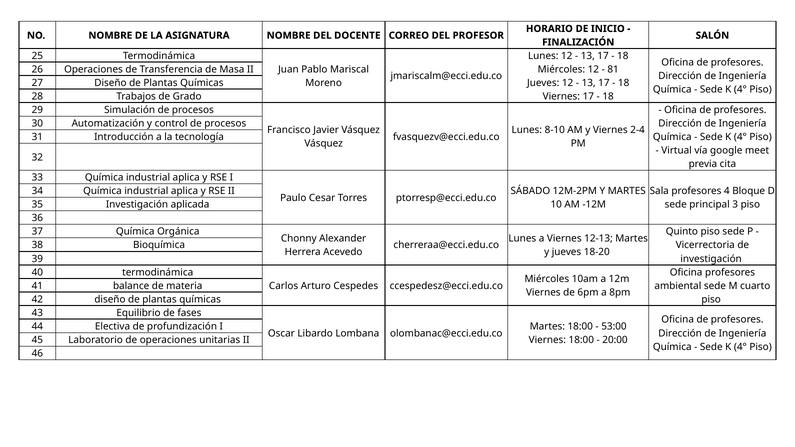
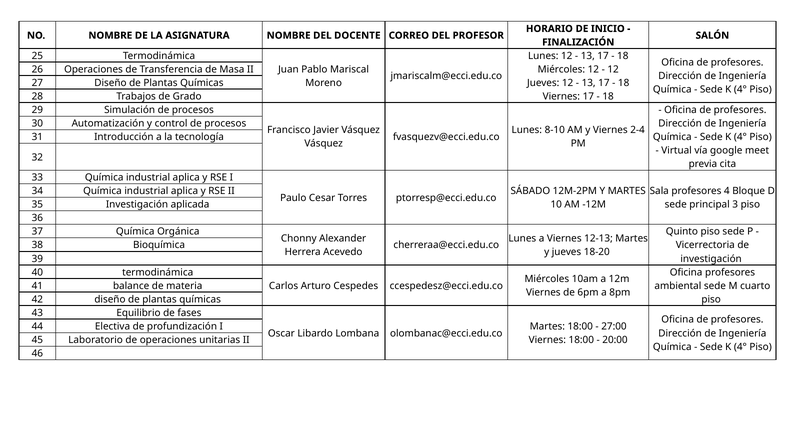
81: 81 -> 12 (613, 69)
53:00: 53:00 -> 27:00 (614, 327)
